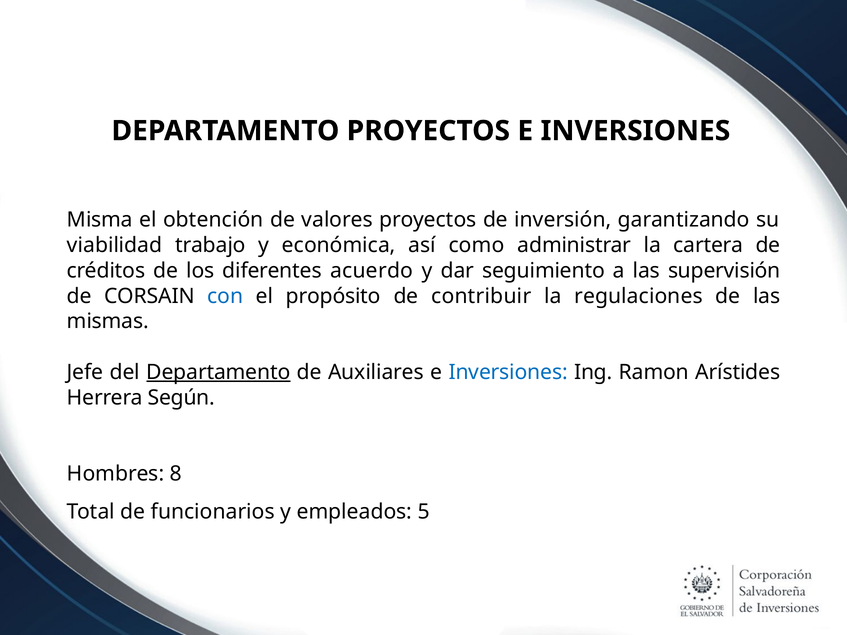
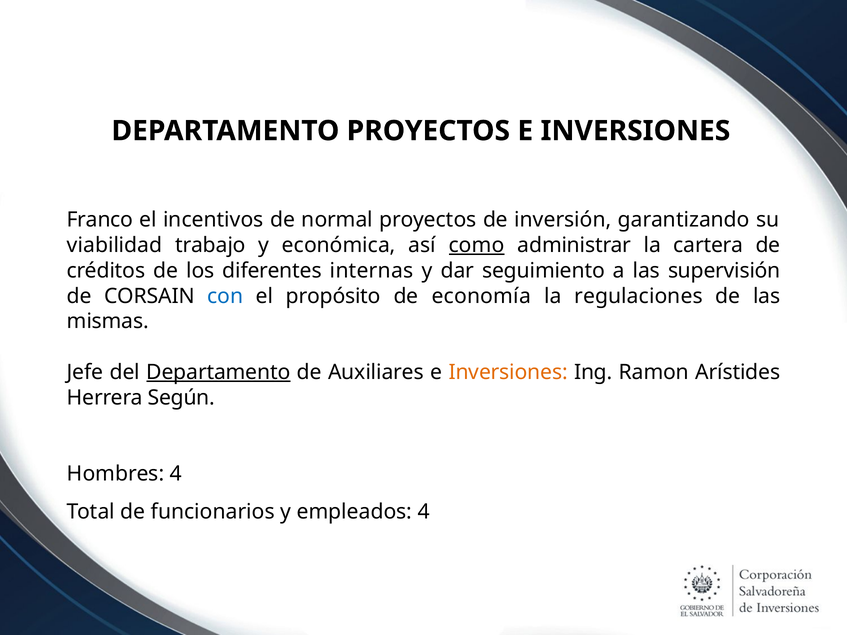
Misma: Misma -> Franco (100, 220)
obtención: obtención -> incentivos (213, 220)
valores: valores -> normal (337, 220)
como underline: none -> present (477, 245)
acuerdo: acuerdo -> internas (372, 271)
contribuir: contribuir -> economía (481, 296)
Inversiones colour: blue -> orange (508, 372)
Hombres 8: 8 -> 4 (176, 474)
empleados 5: 5 -> 4 (424, 512)
